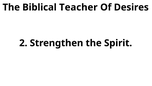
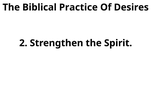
Teacher: Teacher -> Practice (78, 7)
